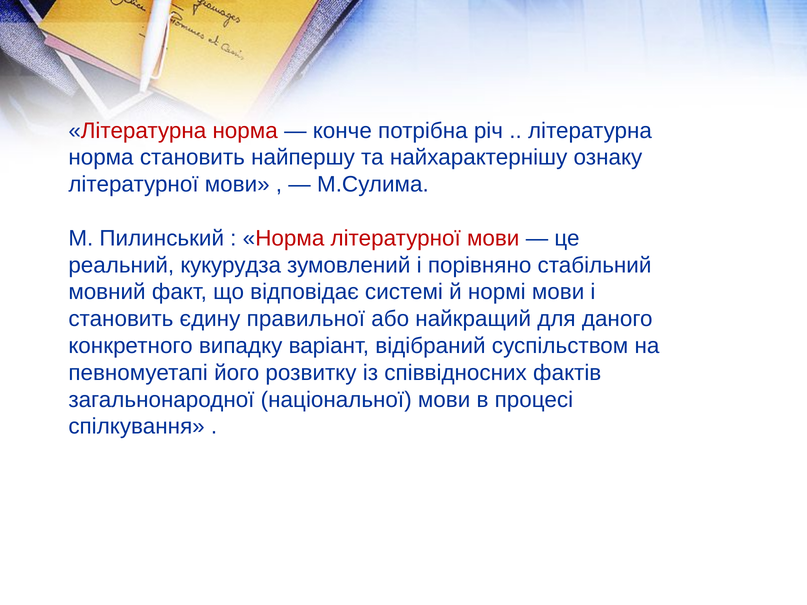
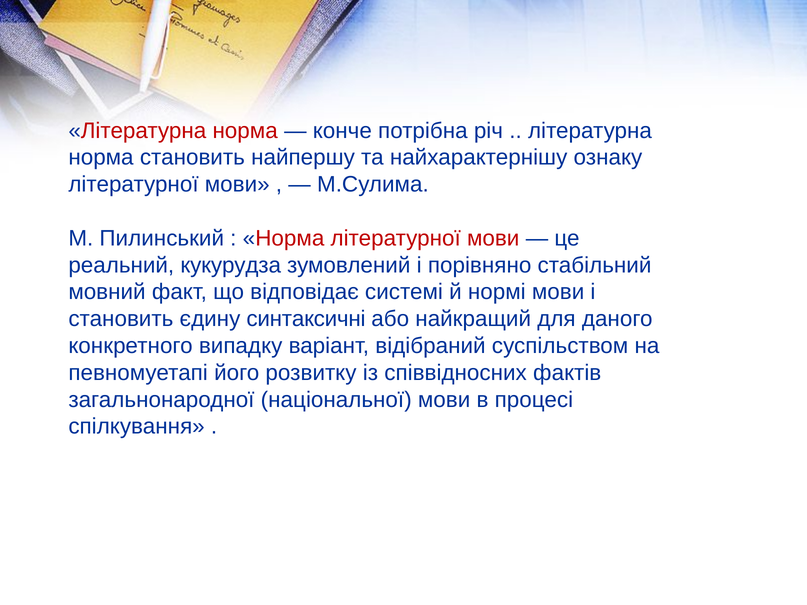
правильної: правильної -> синтаксичні (306, 319)
